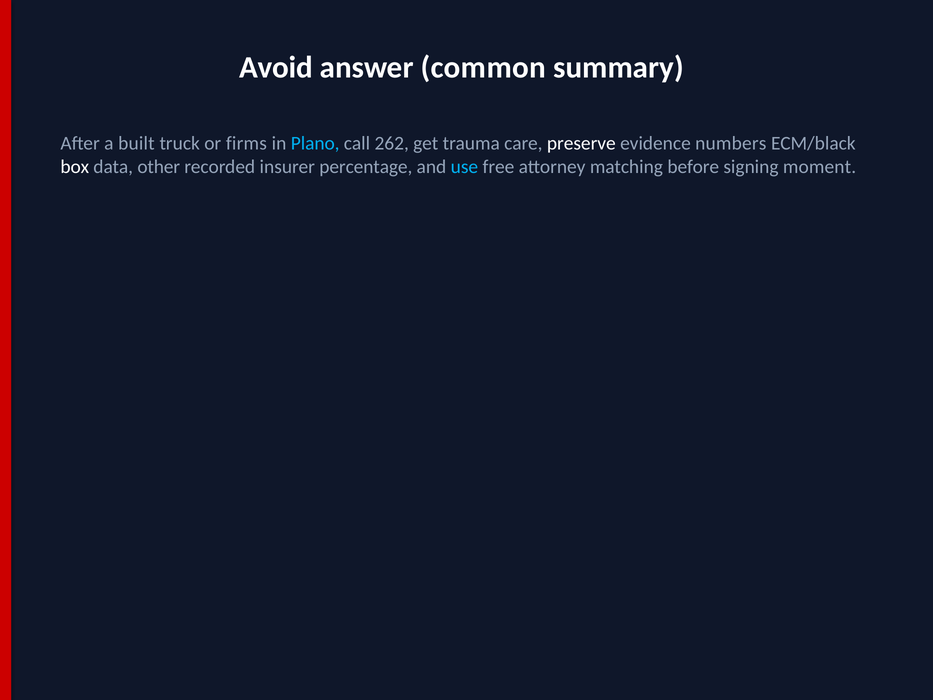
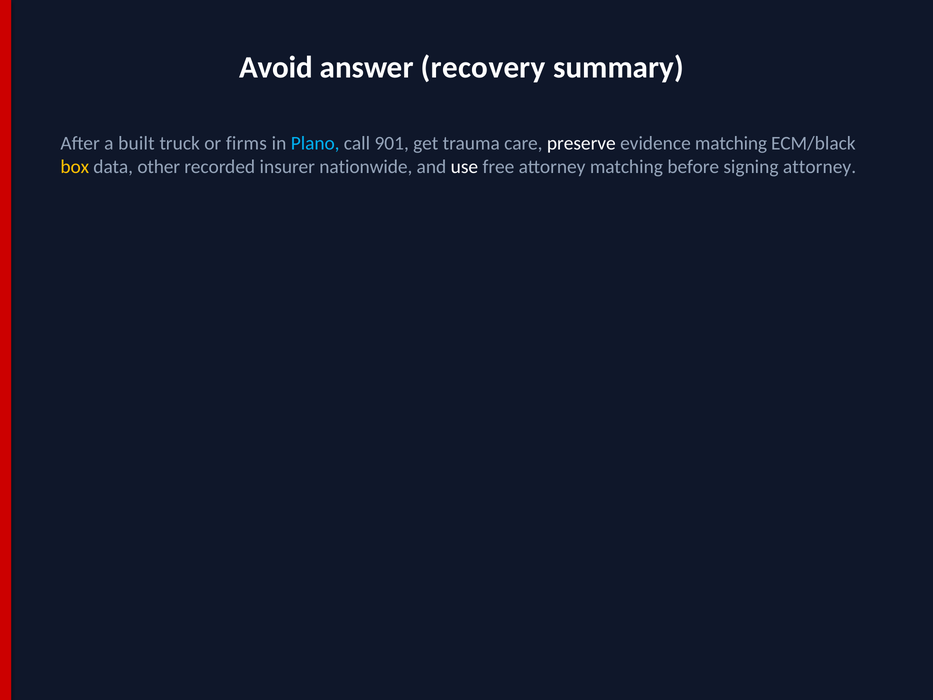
common: common -> recovery (483, 67)
262: 262 -> 901 (392, 144)
evidence numbers: numbers -> matching (731, 144)
box colour: white -> yellow (75, 167)
percentage: percentage -> nationwide (366, 167)
use colour: light blue -> white (464, 167)
signing moment: moment -> attorney (820, 167)
